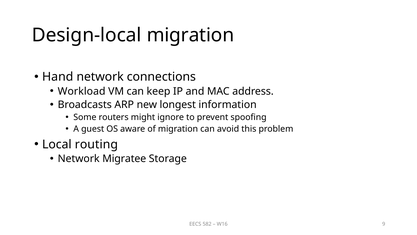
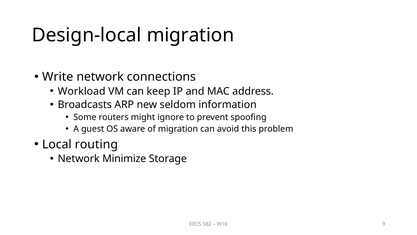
Hand: Hand -> Write (58, 77)
longest: longest -> seldom (178, 105)
Migratee: Migratee -> Minimize (124, 159)
